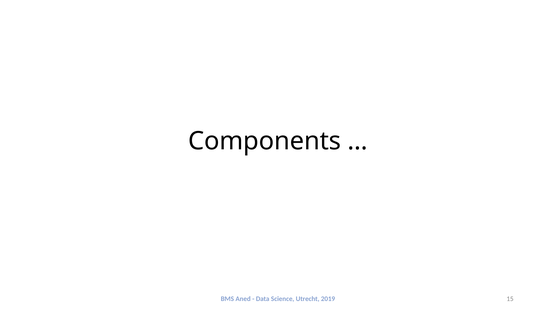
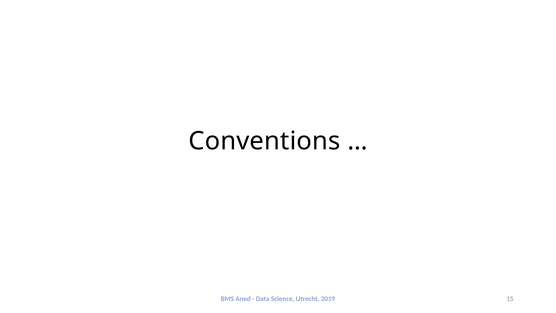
Components: Components -> Conventions (264, 141)
